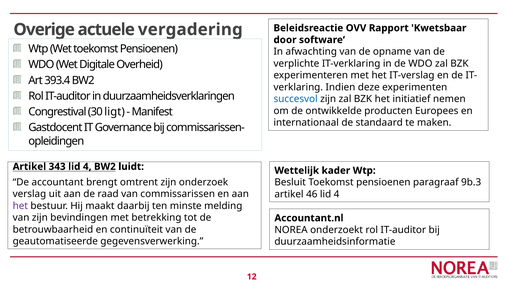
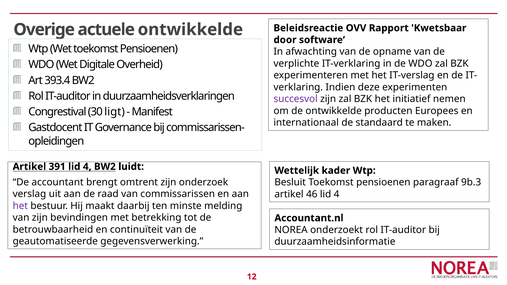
actuele vergadering: vergadering -> ontwikkelde (190, 30)
succesvol colour: blue -> purple (296, 99)
343: 343 -> 391 (57, 167)
